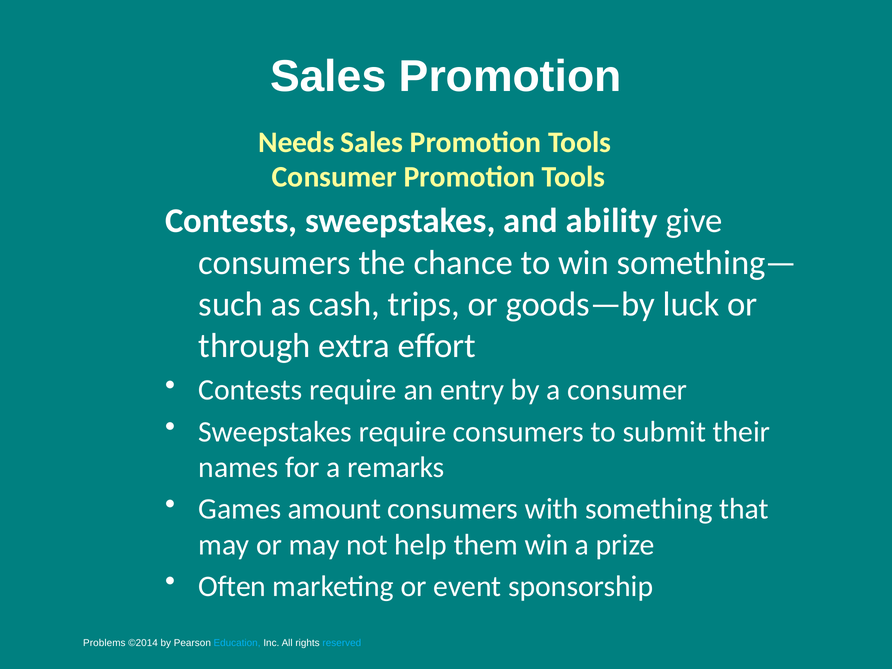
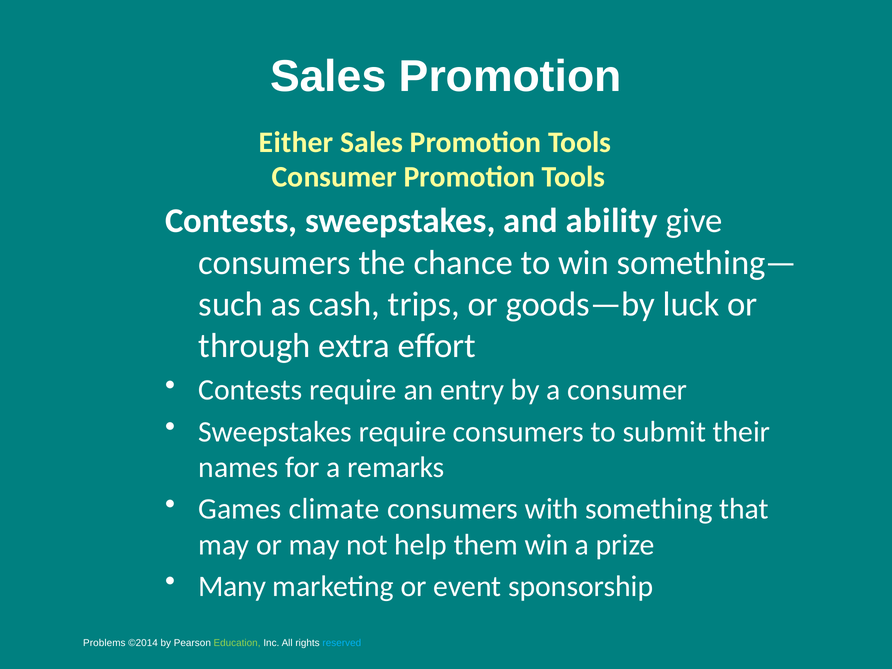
Needs: Needs -> Either (296, 142)
amount: amount -> climate (334, 509)
Often: Often -> Many (232, 586)
Education colour: light blue -> light green (237, 643)
